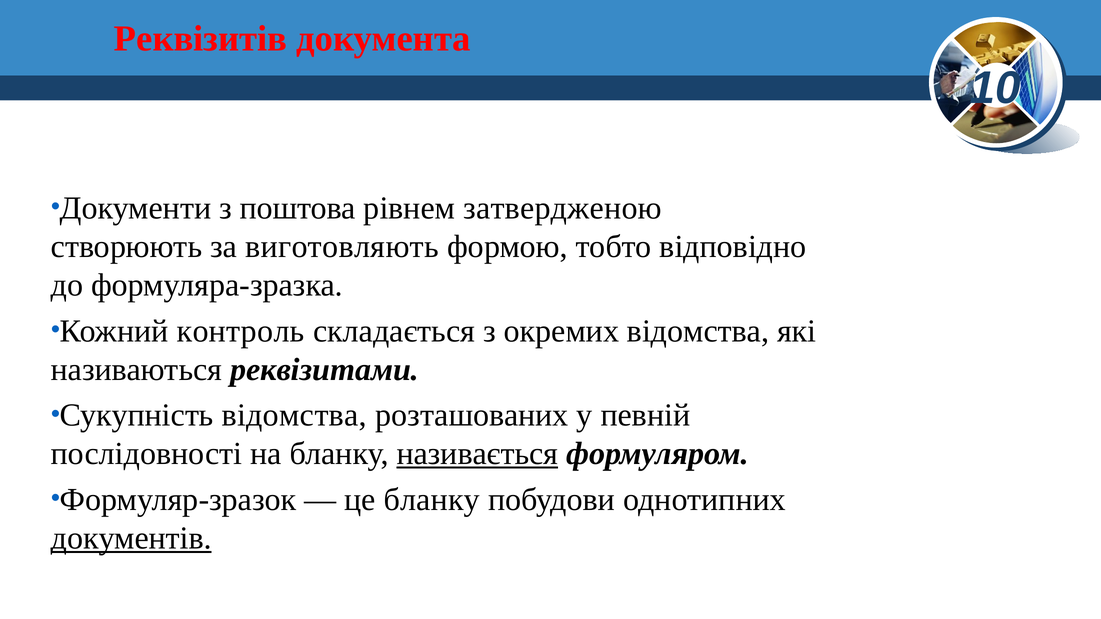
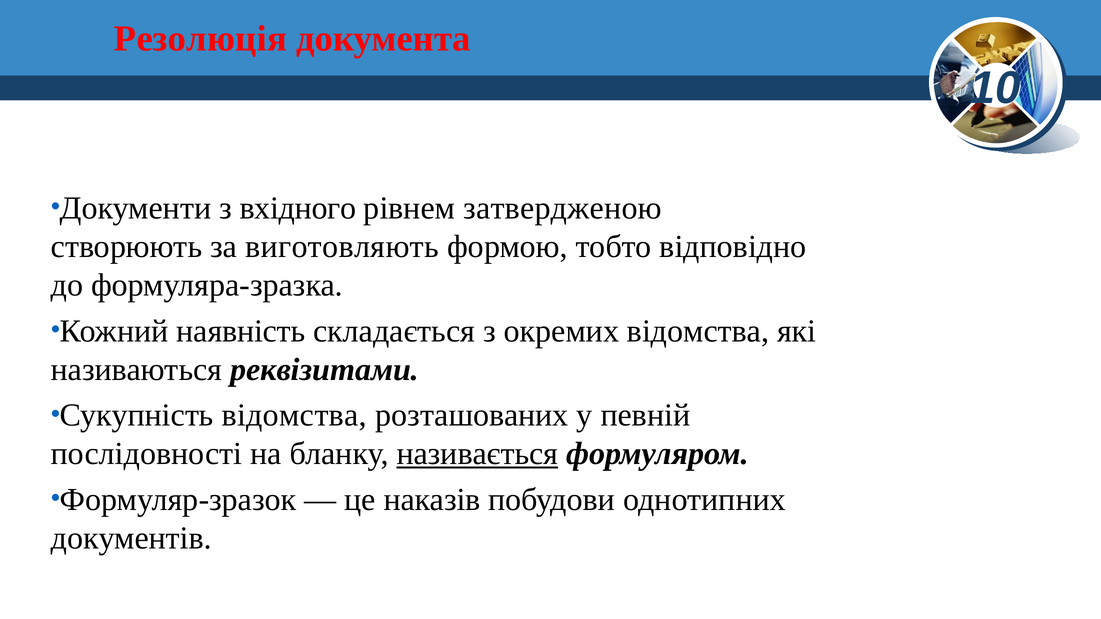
Реквізитів: Реквізитів -> Резолюція (200, 38)
поштова: поштова -> вхідного (298, 208)
контроль: контроль -> наявність (241, 331)
це бланку: бланку -> наказів (432, 500)
документів underline: present -> none (131, 539)
